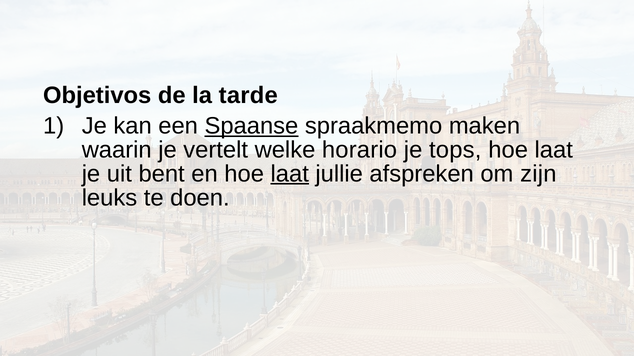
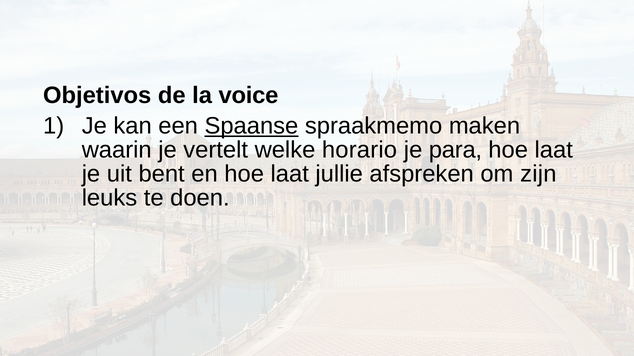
tarde: tarde -> voice (248, 96)
tops: tops -> para (455, 150)
laat underline: present -> none (290, 174)
